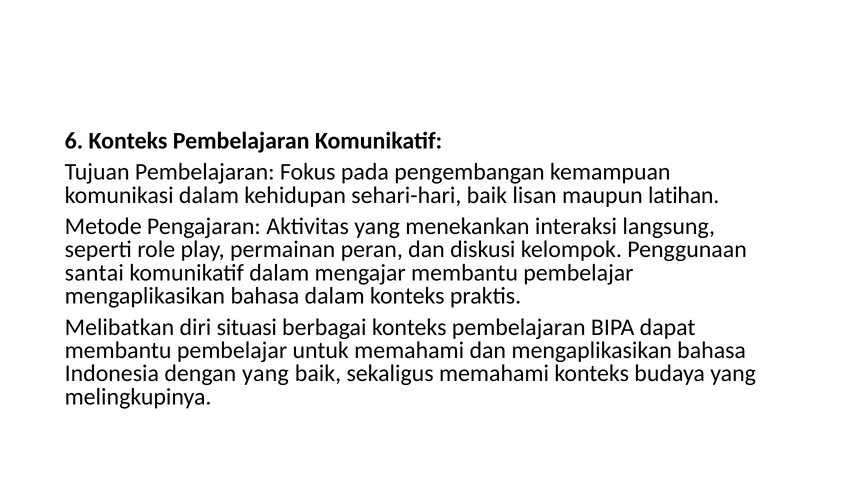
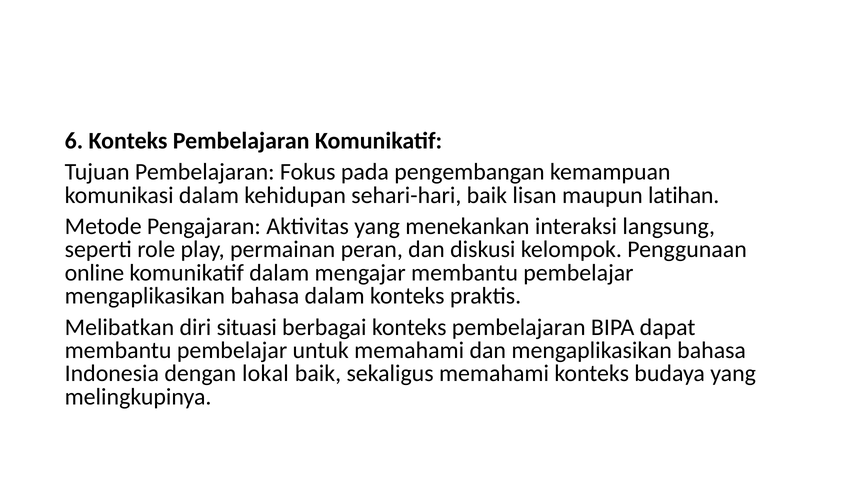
santai: santai -> online (94, 273)
dengan yang: yang -> lokal (265, 374)
